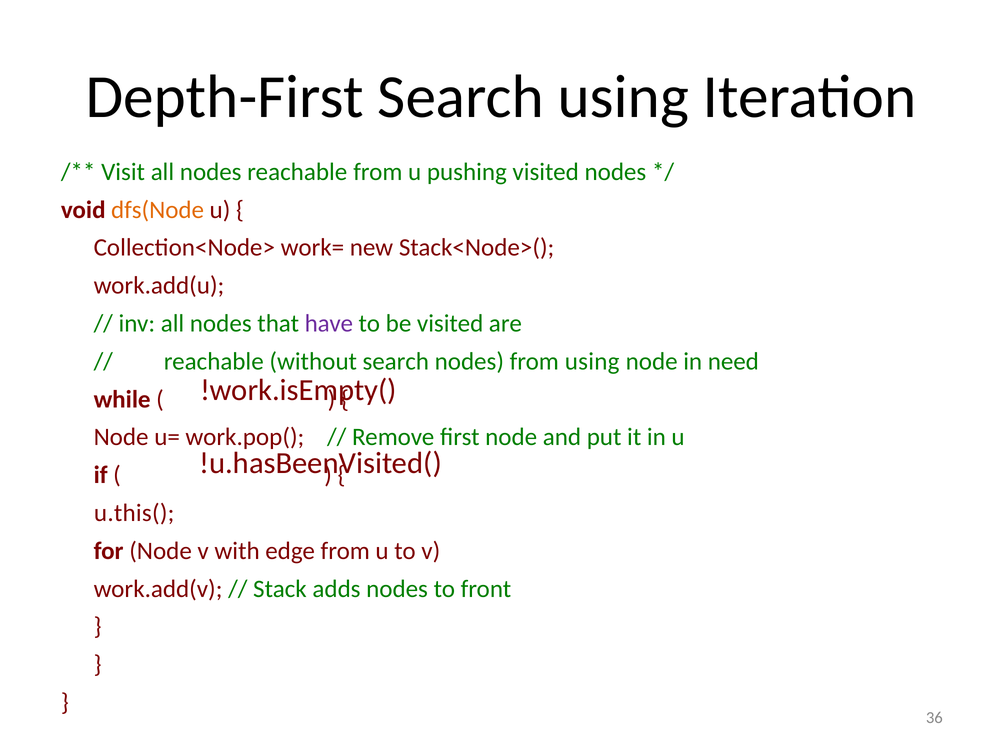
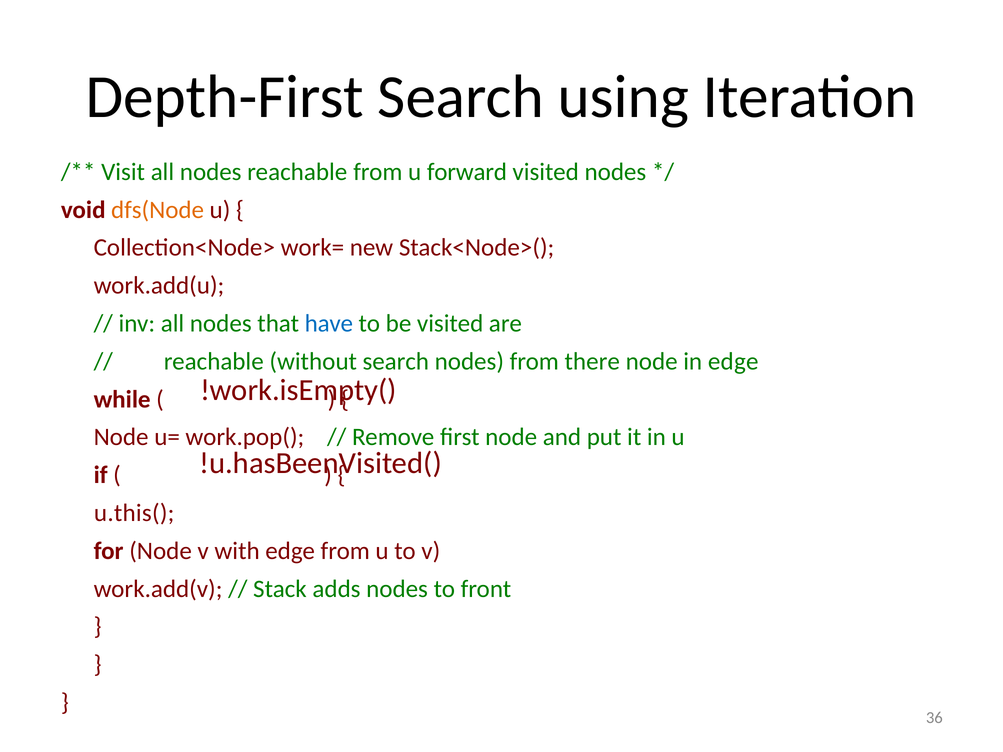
pushing: pushing -> forward (467, 172)
have colour: purple -> blue (329, 324)
from using: using -> there (592, 362)
in need: need -> edge (733, 362)
